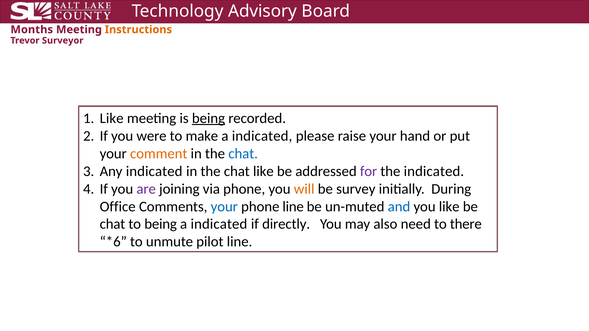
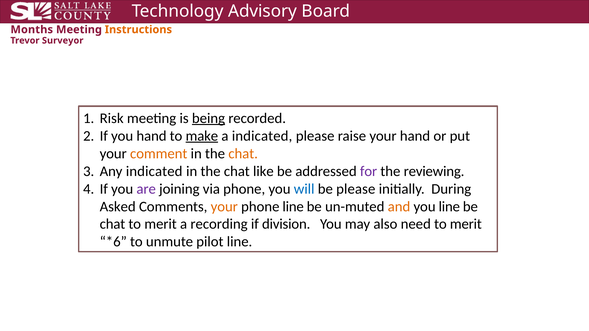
Like: Like -> Risk (112, 118)
you were: were -> hand (152, 136)
make underline: none -> present (202, 136)
chat colour: blue -> orange (243, 154)
the indicated: indicated -> reviewing (434, 171)
will colour: orange -> blue (304, 189)
be survey: survey -> please (356, 189)
Office: Office -> Asked (118, 207)
your colour: blue -> orange (224, 207)
and colour: blue -> orange (399, 207)
you like: like -> line (449, 207)
being: being -> merit (161, 224)
indicated: indicated -> recording (219, 224)
directly: directly -> division (286, 224)
need to there: there -> merit (466, 224)
